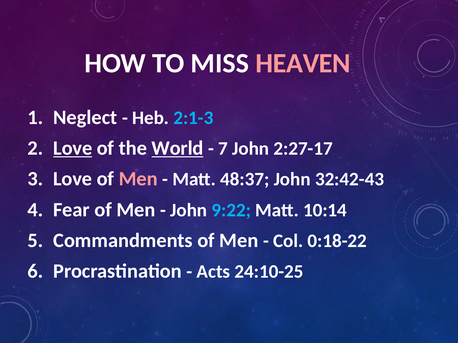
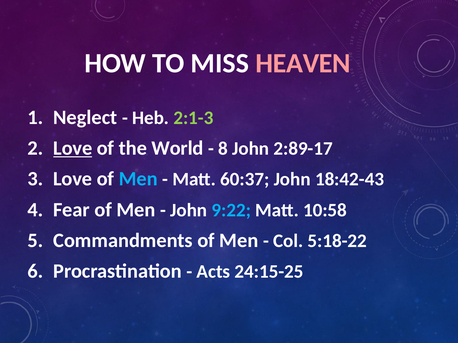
2:1-3 colour: light blue -> light green (193, 118)
World underline: present -> none (178, 148)
7: 7 -> 8 (223, 149)
2:27-17: 2:27-17 -> 2:89-17 (303, 149)
Men colour: pink -> light blue (138, 179)
48:37: 48:37 -> 60:37 (245, 180)
32:42-43: 32:42-43 -> 18:42-43 (350, 180)
10:14: 10:14 -> 10:58 (325, 210)
0:18-22: 0:18-22 -> 5:18-22 (337, 241)
24:10-25: 24:10-25 -> 24:15-25 (269, 272)
